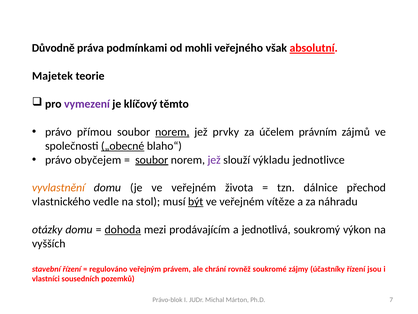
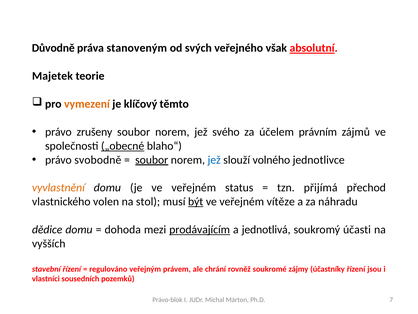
podmínkami: podmínkami -> stanoveným (137, 48)
mohli: mohli -> svých (198, 48)
vymezení colour: purple -> orange (87, 104)
přímou: přímou -> zrušeny (94, 132)
norem underline: present -> none (172, 132)
prvky: prvky -> svého (226, 132)
obyčejem: obyčejem -> svobodně (98, 160)
jež colour: purple -> blue (214, 160)
výkladu: výkladu -> volného (271, 160)
života: života -> status (239, 187)
dálnice: dálnice -> přijímá (321, 187)
vedle: vedle -> volen (106, 201)
otázky: otázky -> dědice (47, 229)
dohoda underline: present -> none (123, 229)
prodávajícím underline: none -> present (200, 229)
výkon: výkon -> účasti (357, 229)
